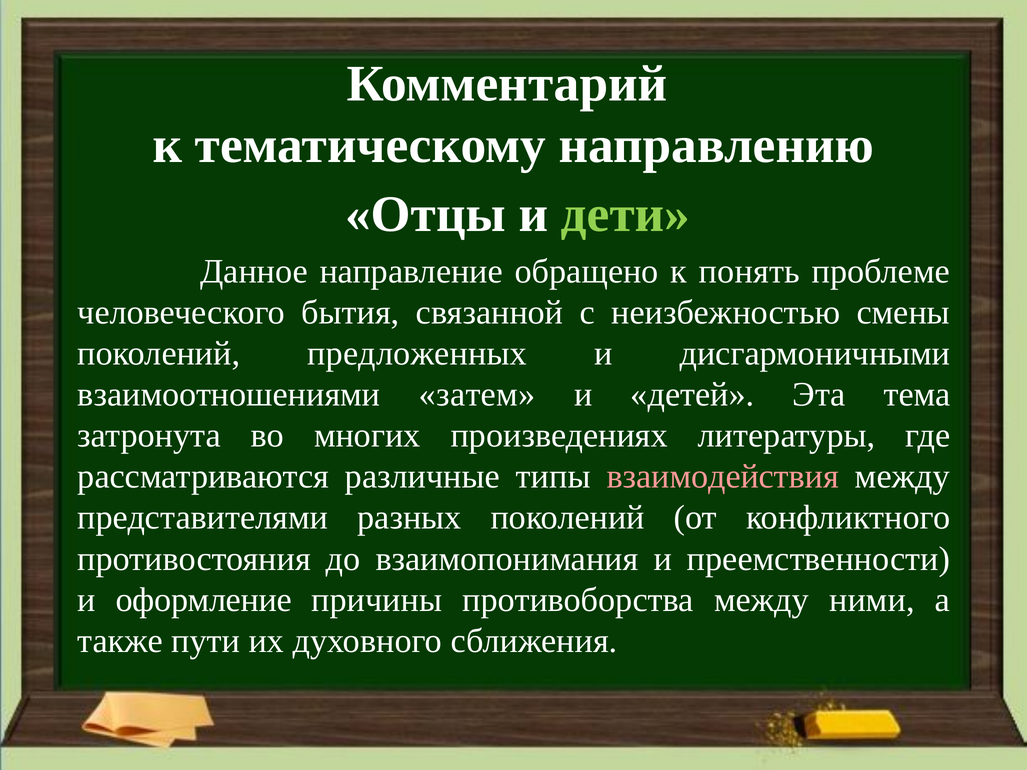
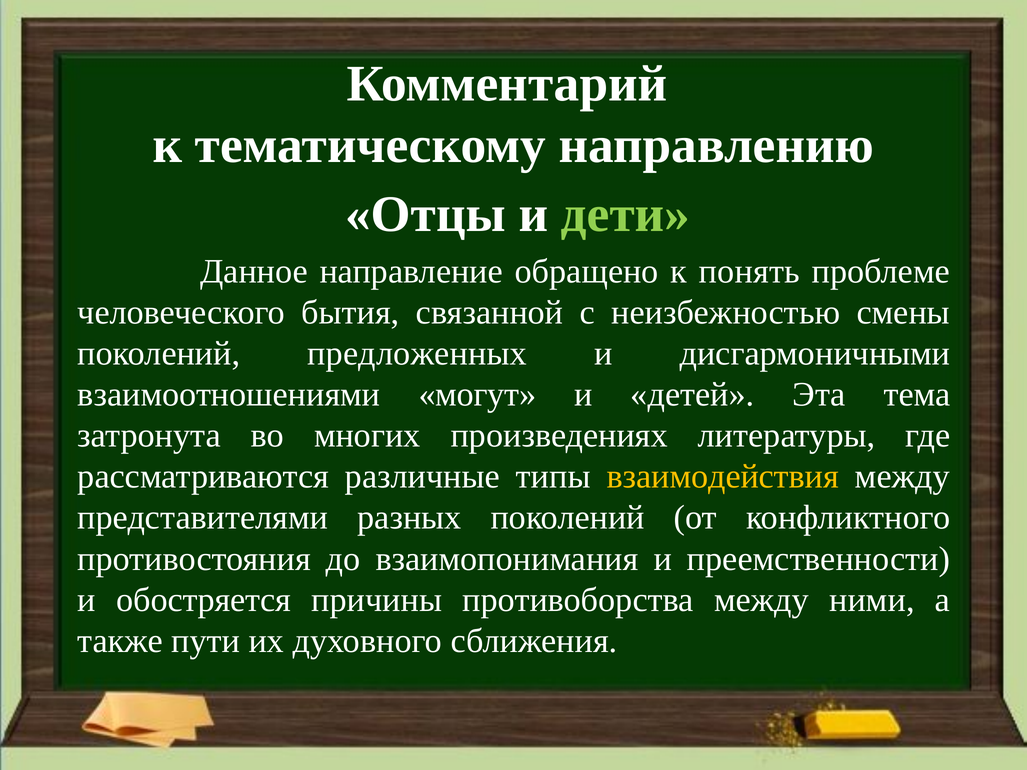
затем: затем -> могут (477, 395)
взаимодействия colour: pink -> yellow (723, 477)
оформление: оформление -> обостряется (204, 600)
